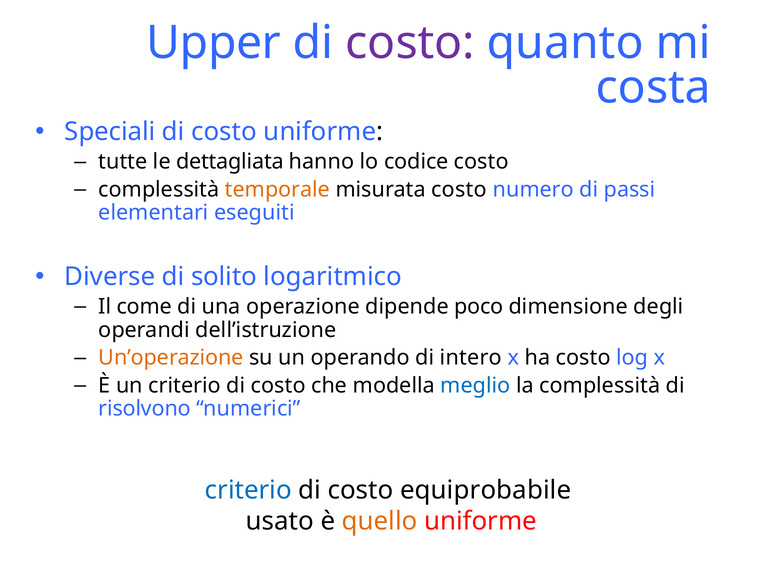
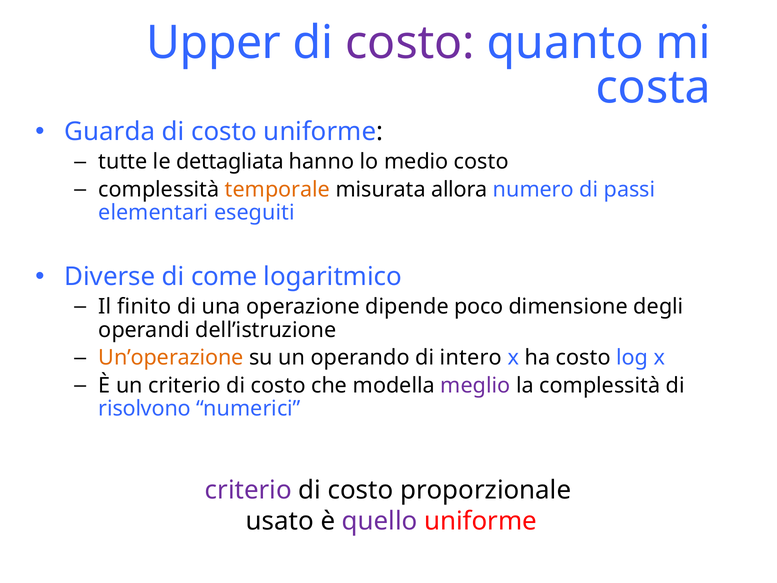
Speciali: Speciali -> Guarda (110, 132)
codice: codice -> medio (416, 162)
misurata costo: costo -> allora (459, 189)
solito: solito -> come (224, 277)
come: come -> finito (144, 307)
meglio colour: blue -> purple (475, 385)
criterio colour: blue -> purple (248, 490)
equiprobabile: equiprobabile -> proporzionale (486, 490)
quello colour: orange -> purple (380, 521)
